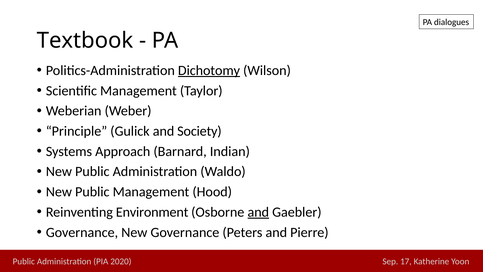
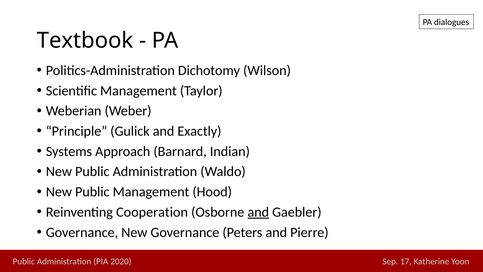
Dichotomy underline: present -> none (209, 70)
Society: Society -> Exactly (199, 131)
Environment: Environment -> Cooperation (152, 212)
